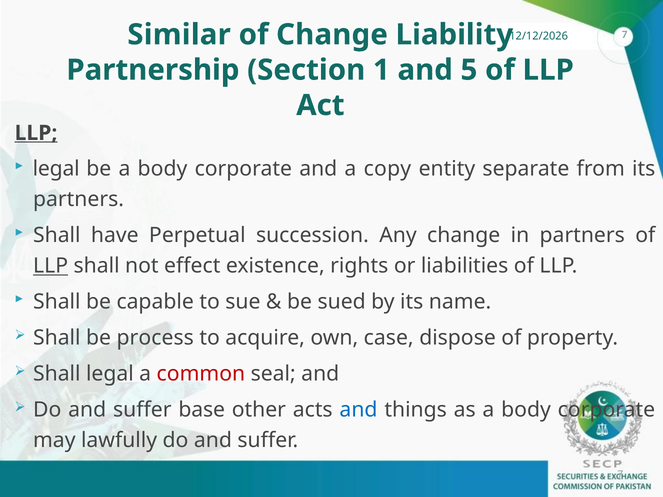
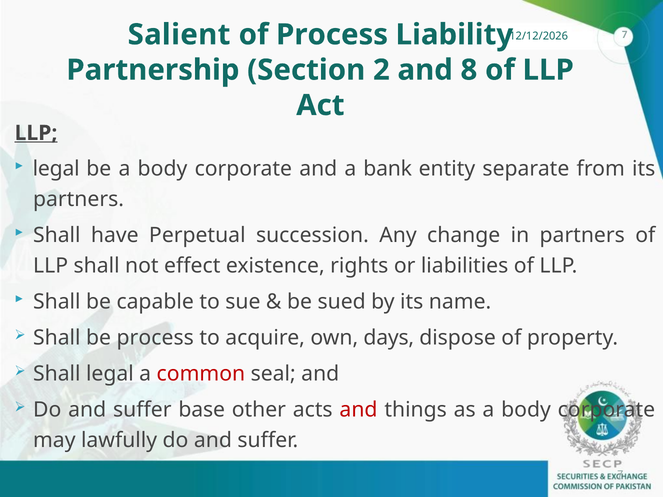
Similar: Similar -> Salient (179, 35)
of Change: Change -> Process (332, 35)
1: 1 -> 2 (381, 70)
5: 5 -> 8 (469, 70)
copy: copy -> bank (388, 169)
LLP underline: present -> none (51, 266)
case: case -> days (389, 338)
and colour: blue -> red (359, 410)
